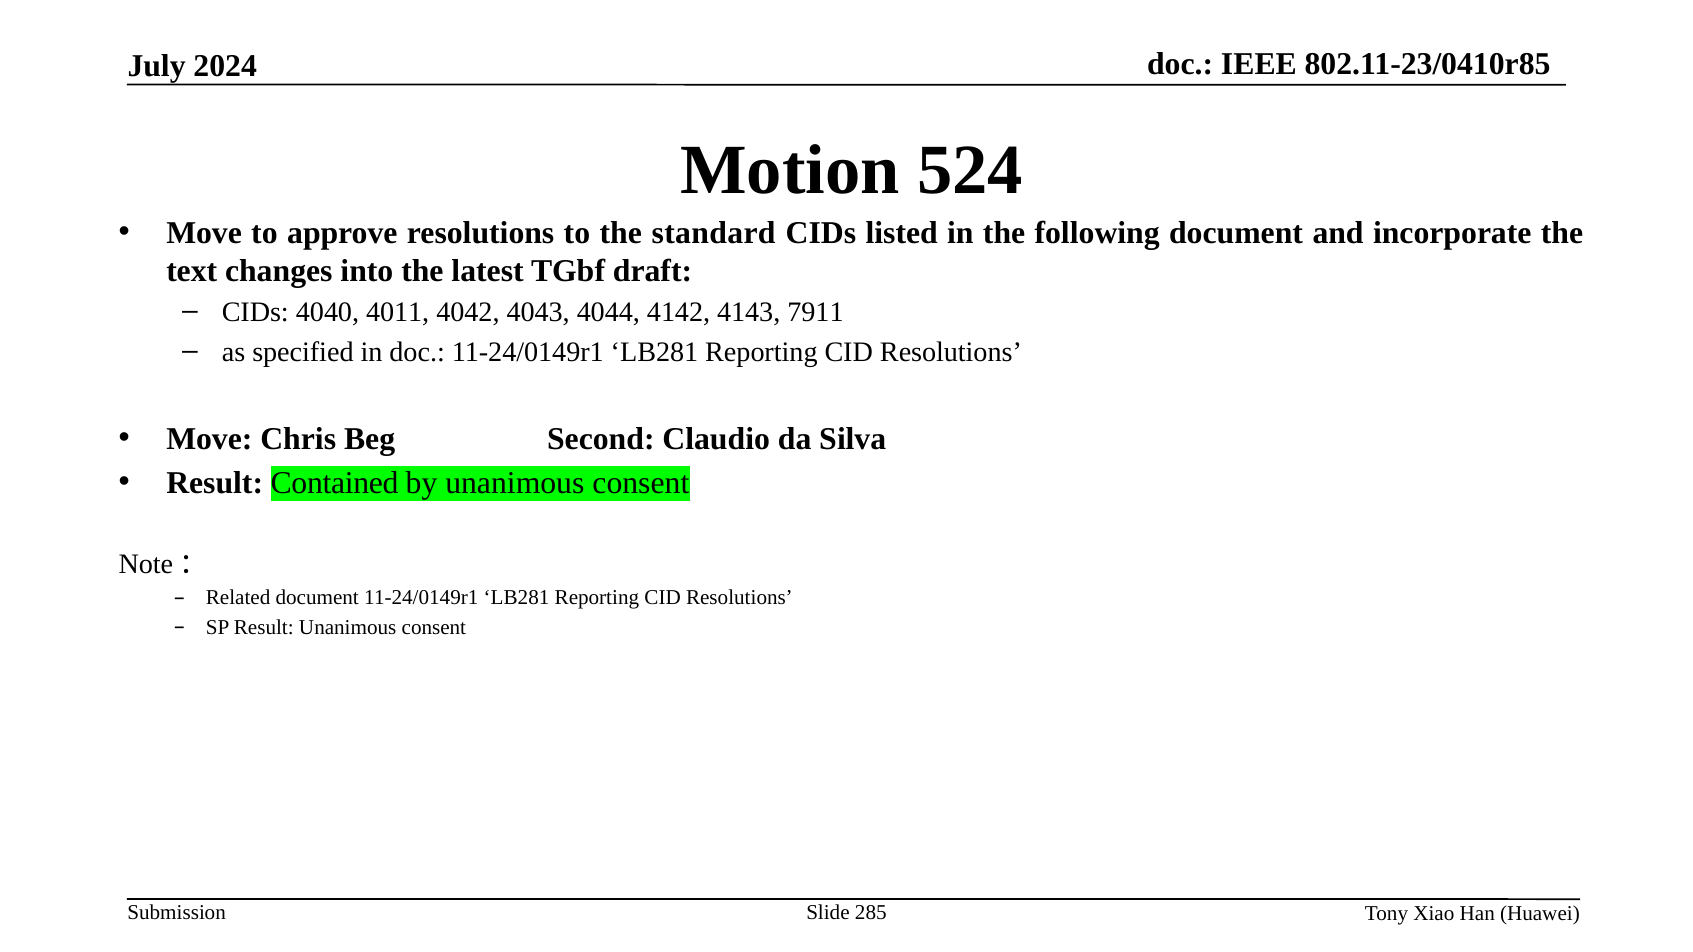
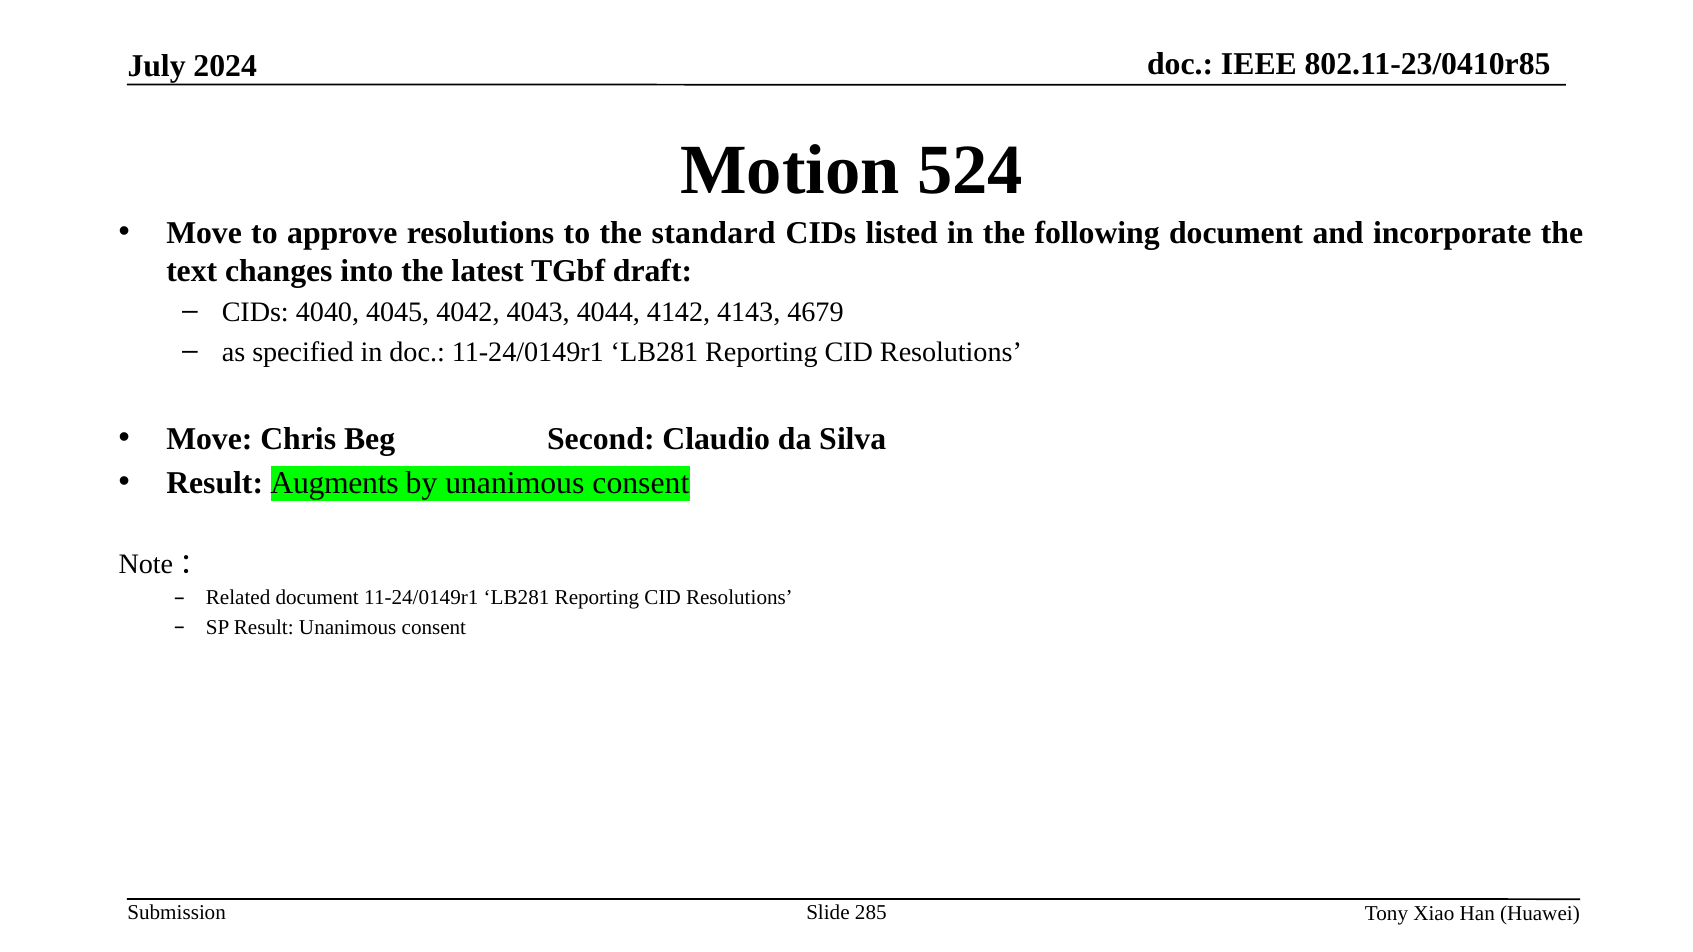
4011: 4011 -> 4045 (398, 312)
7911: 7911 -> 4679 (815, 312)
Contained: Contained -> Augments (335, 483)
